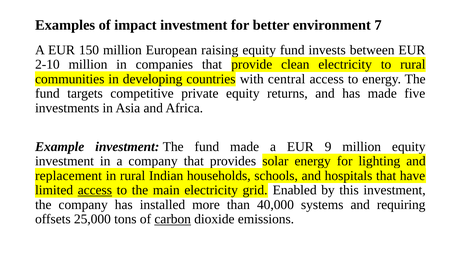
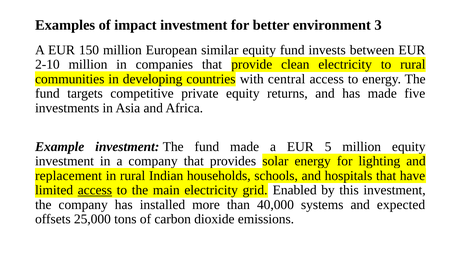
7: 7 -> 3 (378, 25)
raising: raising -> similar (220, 50)
9: 9 -> 5 (328, 147)
requiring: requiring -> expected (401, 205)
carbon underline: present -> none (173, 219)
